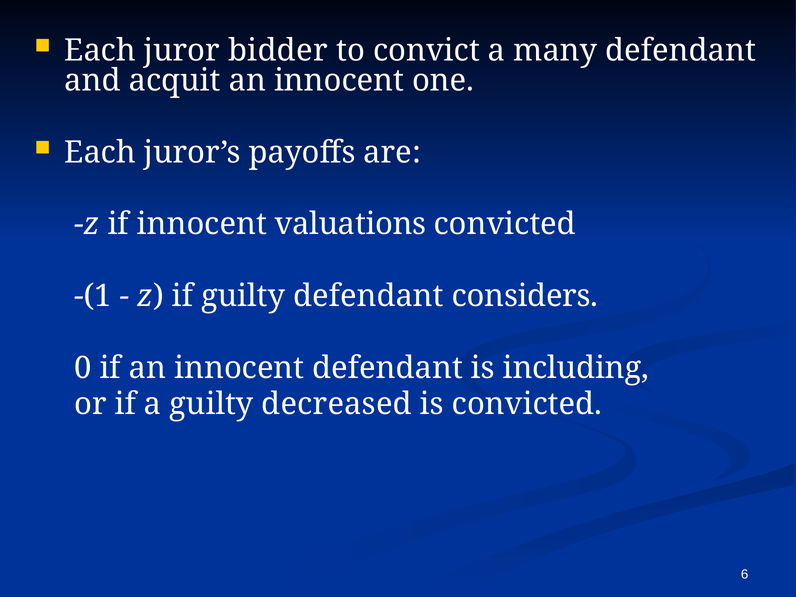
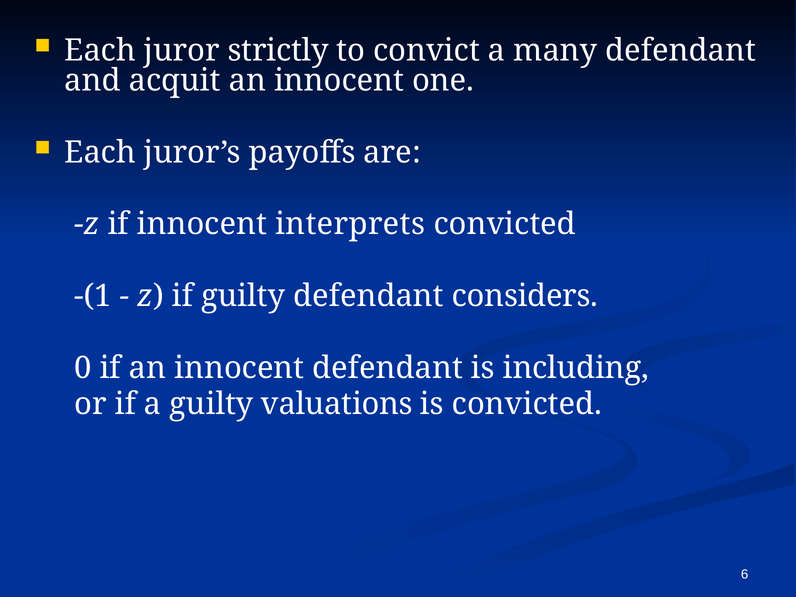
bidder: bidder -> strictly (278, 51)
valuations: valuations -> interprets (350, 224)
decreased: decreased -> valuations (337, 404)
